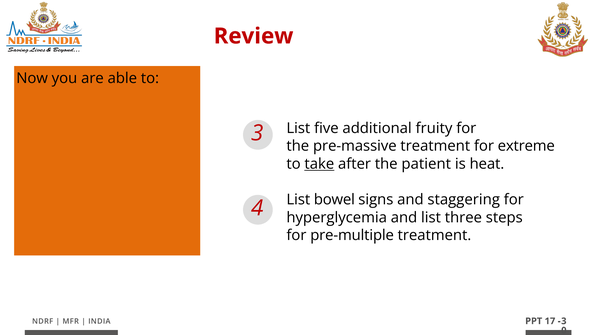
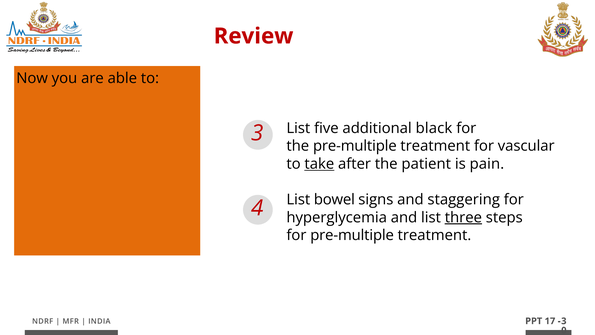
fruity: fruity -> black (434, 128)
the pre-massive: pre-massive -> pre-multiple (355, 146)
extreme: extreme -> vascular (526, 146)
heat: heat -> pain (487, 164)
three underline: none -> present (463, 217)
